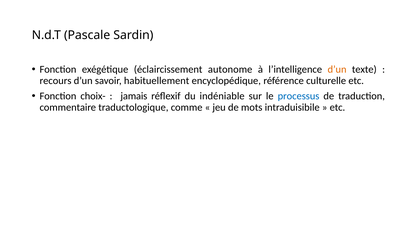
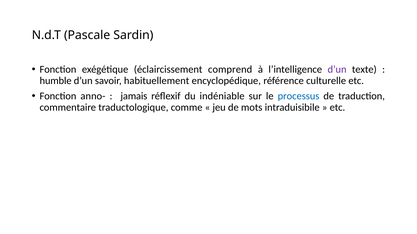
autonome: autonome -> comprend (230, 70)
d’un colour: orange -> purple (337, 70)
recours: recours -> humble (56, 81)
choix-: choix- -> anno- (93, 96)
